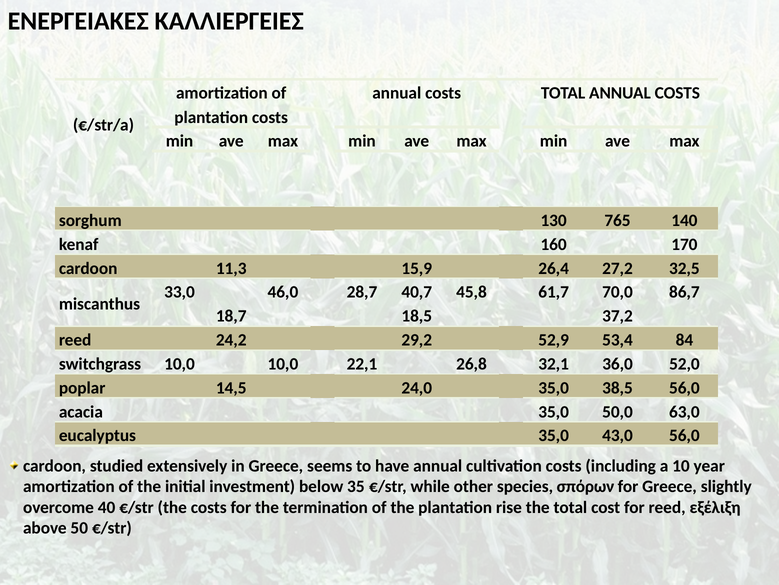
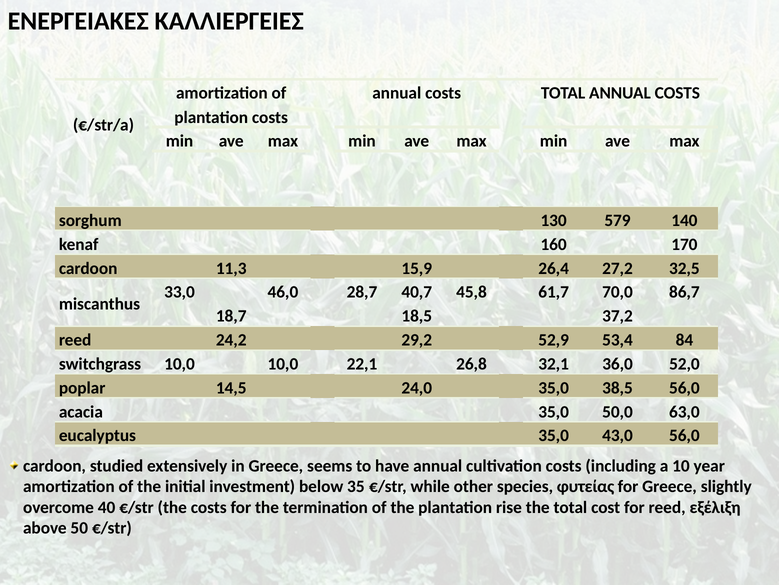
765: 765 -> 579 (617, 220)
σπόρων: σπόρων -> φυτείας (586, 486)
